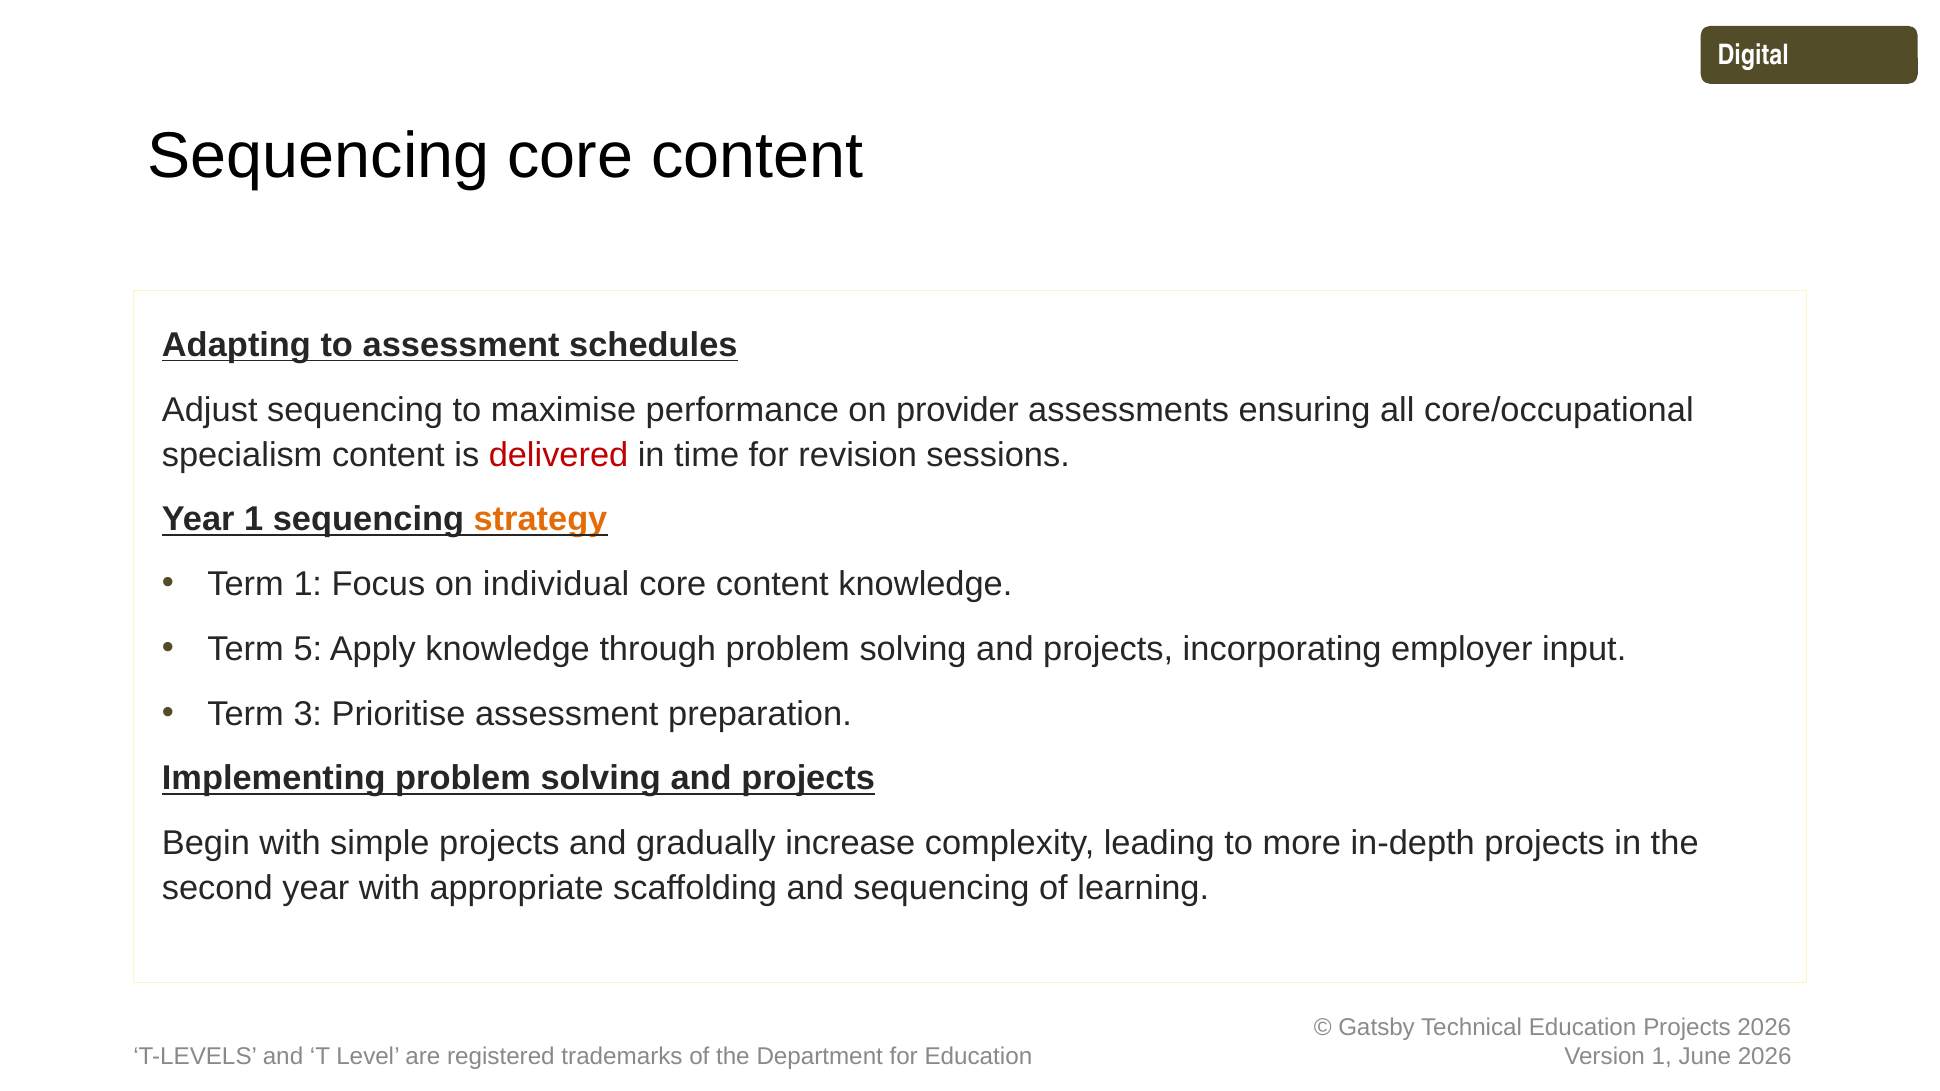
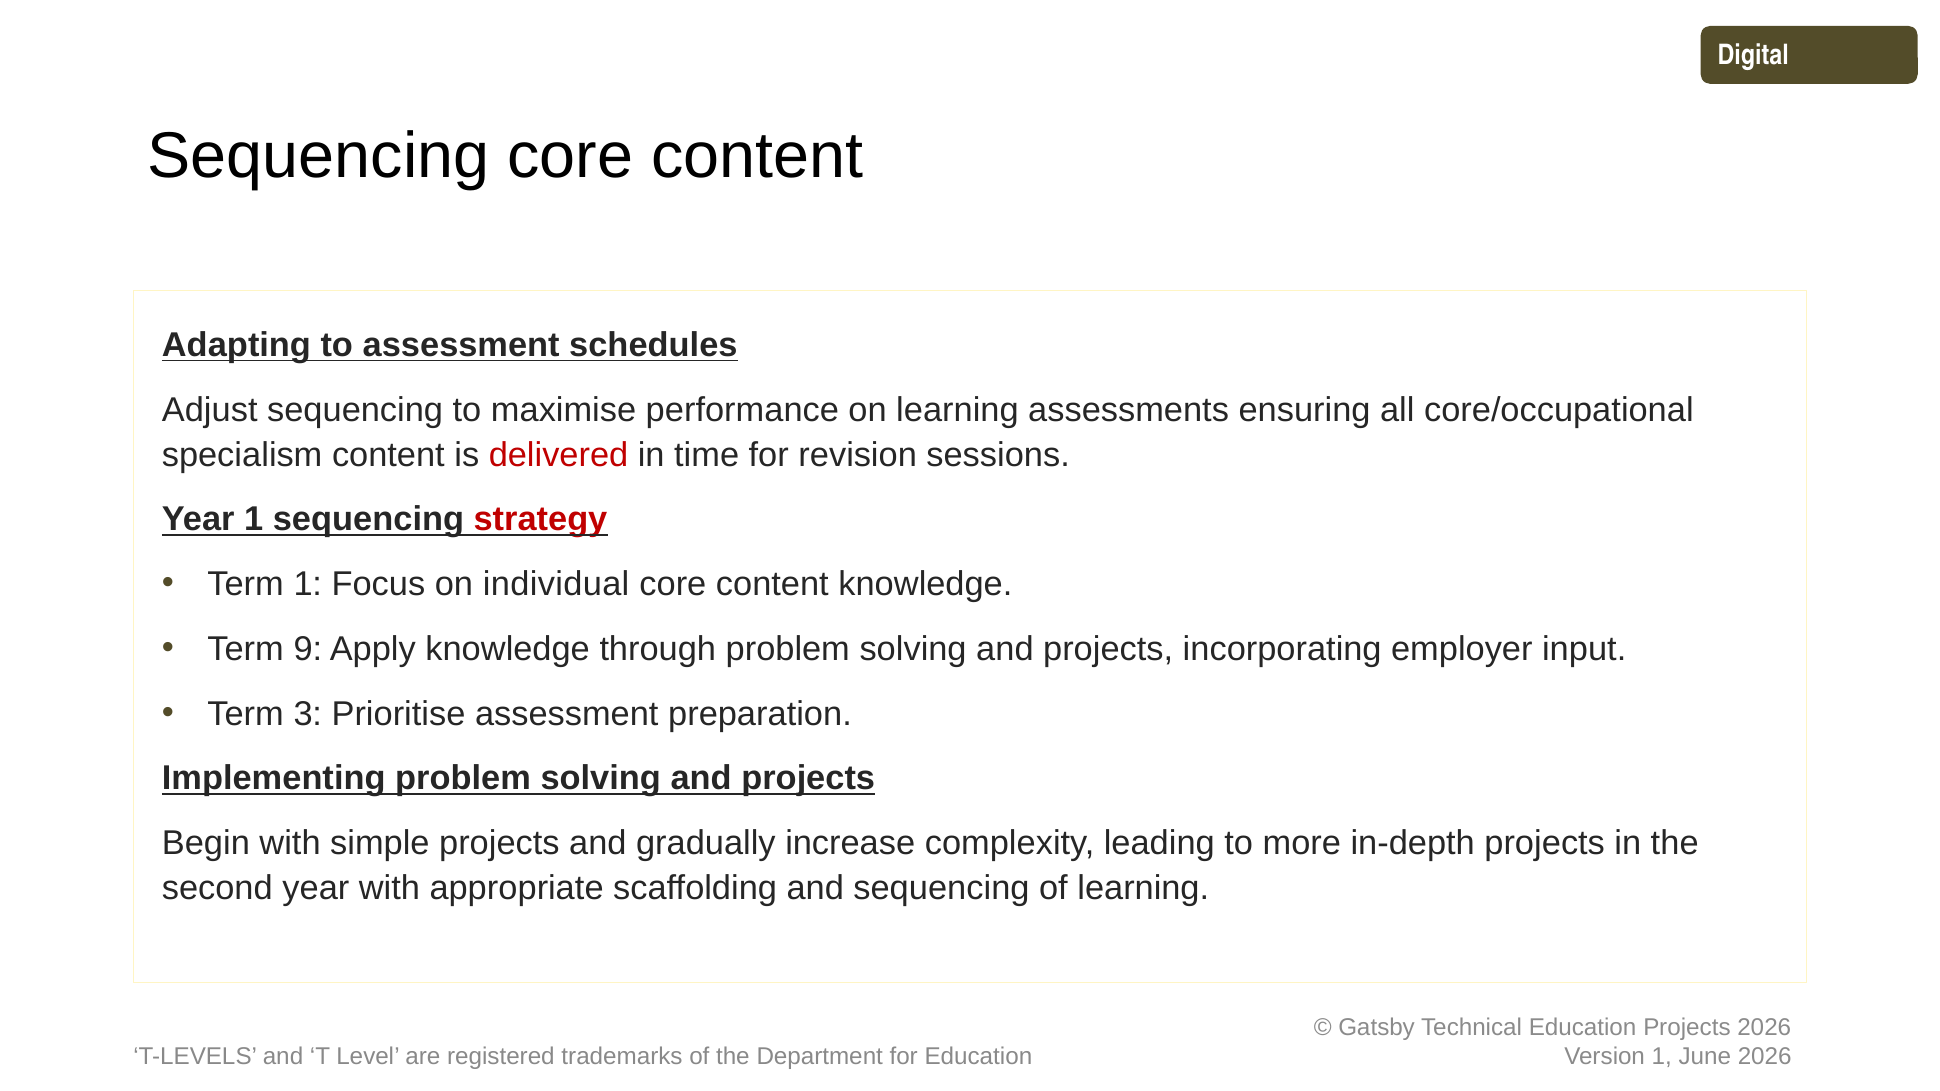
on provider: provider -> learning (957, 410)
strategy colour: orange -> red (540, 520)
5: 5 -> 9 (308, 649)
